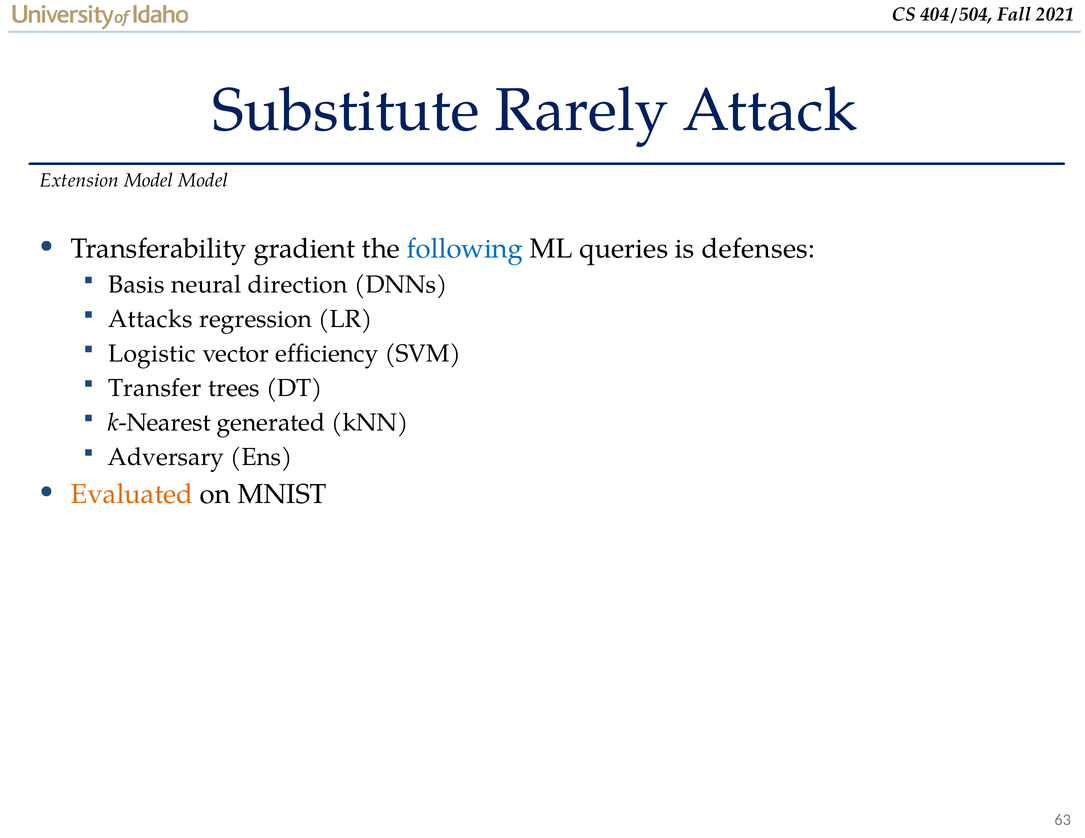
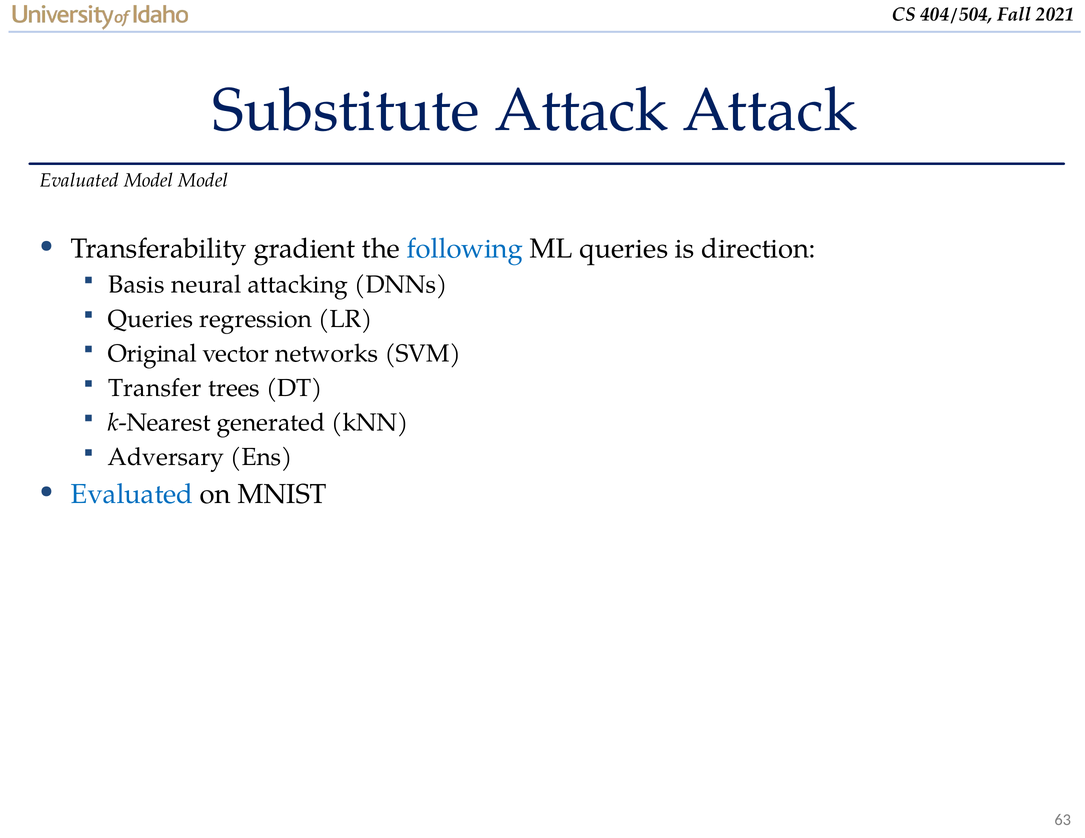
Substitute Rarely: Rarely -> Attack (582, 110)
Extension: Extension -> Evaluated (79, 181)
defenses: defenses -> direction (759, 249)
direction: direction -> attacking (298, 285)
Attacks: Attacks -> Queries (151, 319)
Logistic: Logistic -> Original (152, 354)
efficiency: efficiency -> networks (327, 354)
Evaluated colour: orange -> blue (132, 494)
